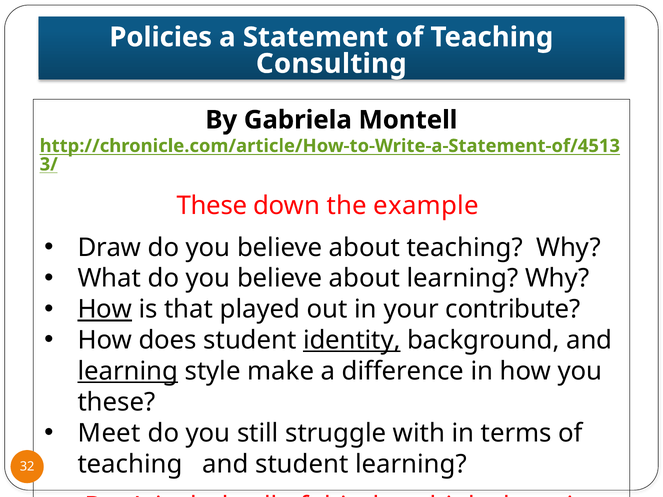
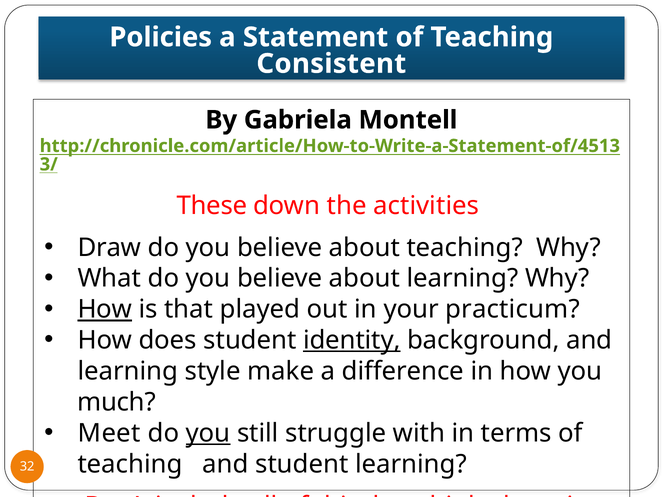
Consulting: Consulting -> Consistent (331, 64)
example: example -> activities (426, 206)
contribute: contribute -> practicum (513, 310)
learning underline: present -> none (128, 371)
these: these -> much (117, 402)
you underline: none -> present (208, 433)
